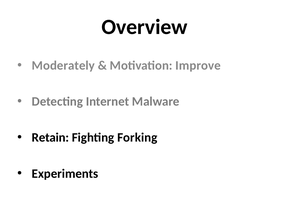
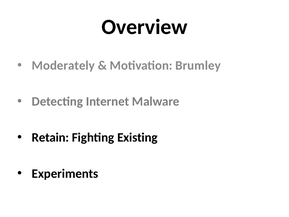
Improve: Improve -> Brumley (198, 65)
Forking: Forking -> Existing (137, 137)
